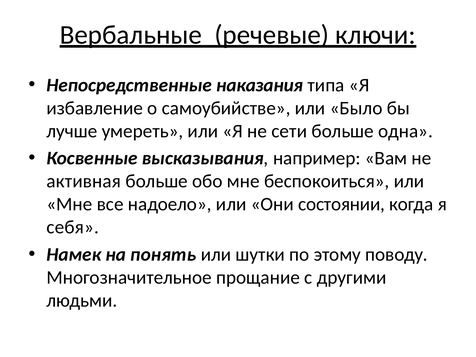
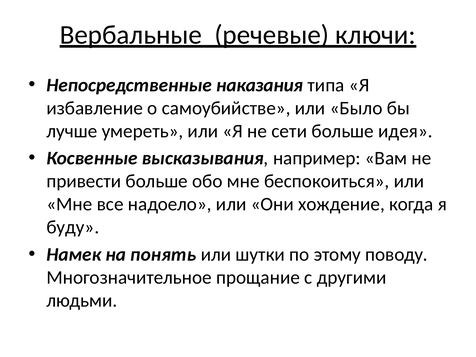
одна: одна -> идея (406, 131)
активная: активная -> привести (84, 181)
состоянии: состоянии -> хождение (342, 204)
себя: себя -> буду (73, 227)
